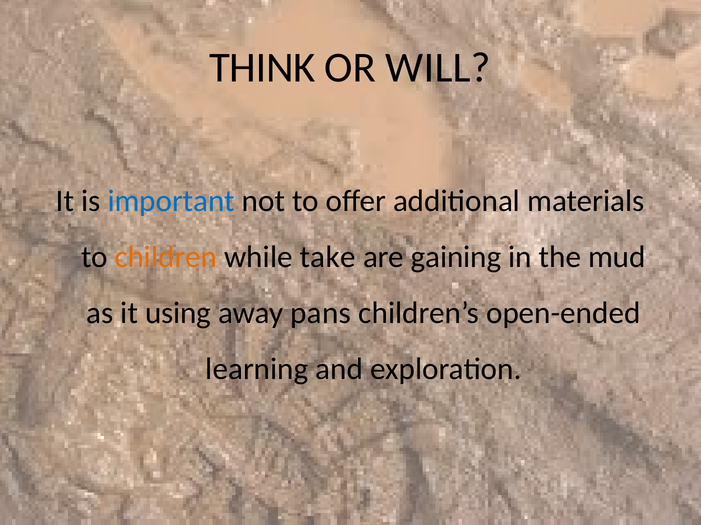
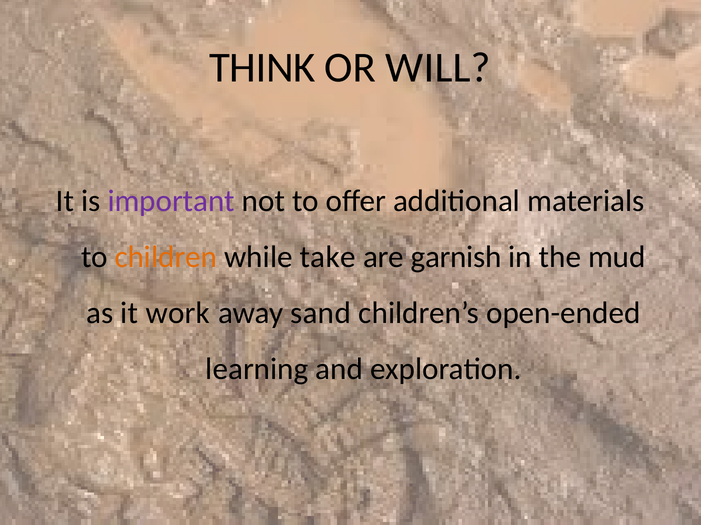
important colour: blue -> purple (171, 201)
gaining: gaining -> garnish (456, 257)
using: using -> work (178, 313)
pans: pans -> sand (321, 313)
